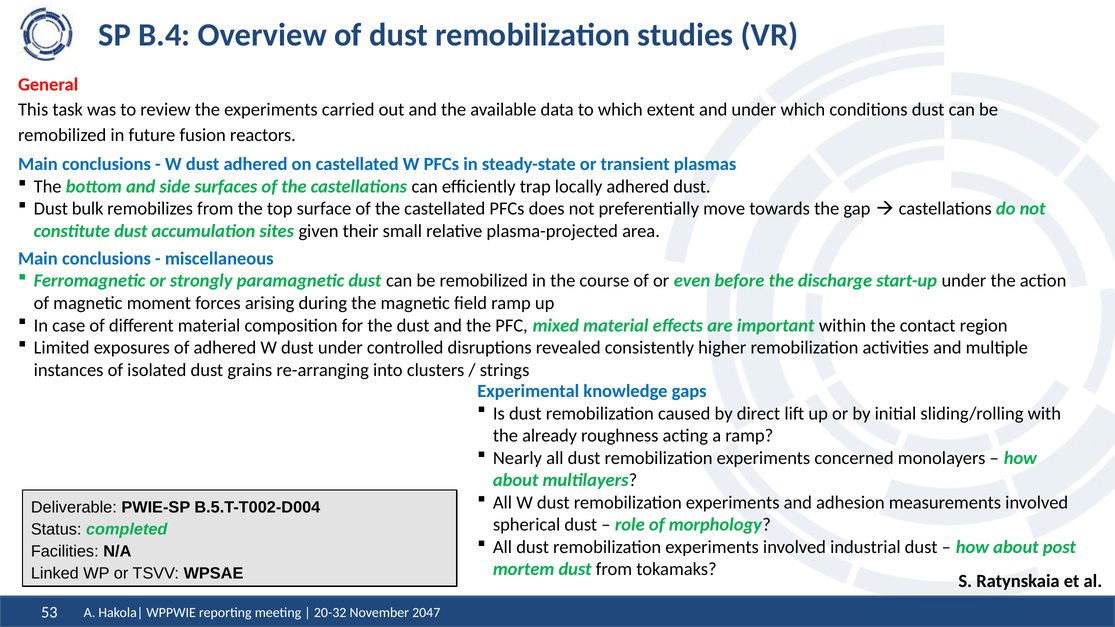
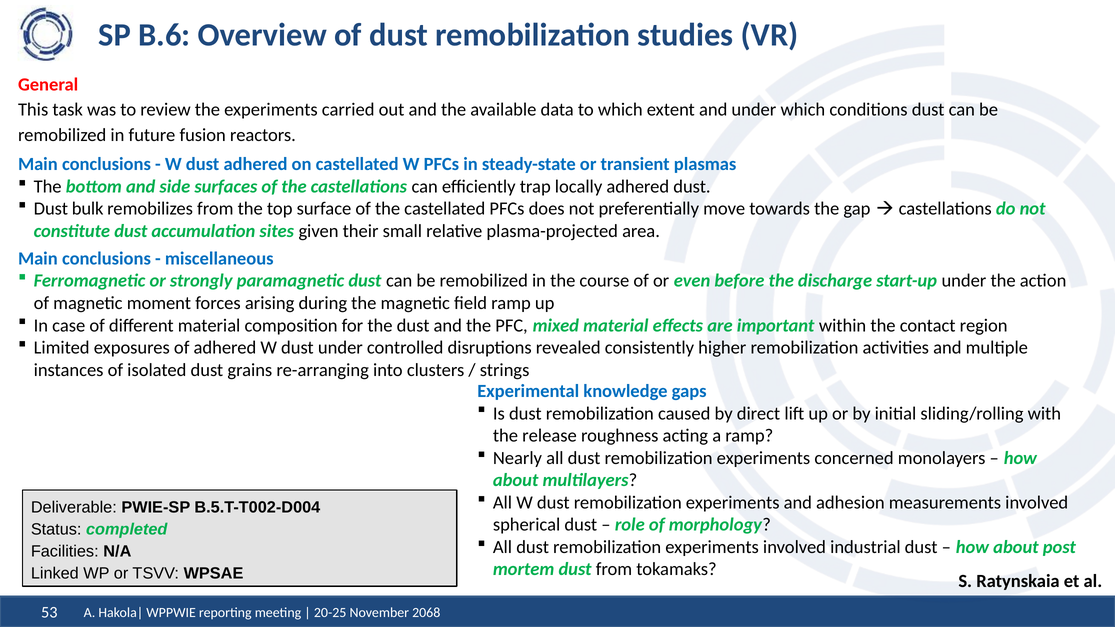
B.4: B.4 -> B.6 (164, 35)
already: already -> release (550, 436)
20-32: 20-32 -> 20-25 (330, 613)
2047: 2047 -> 2068 (426, 613)
